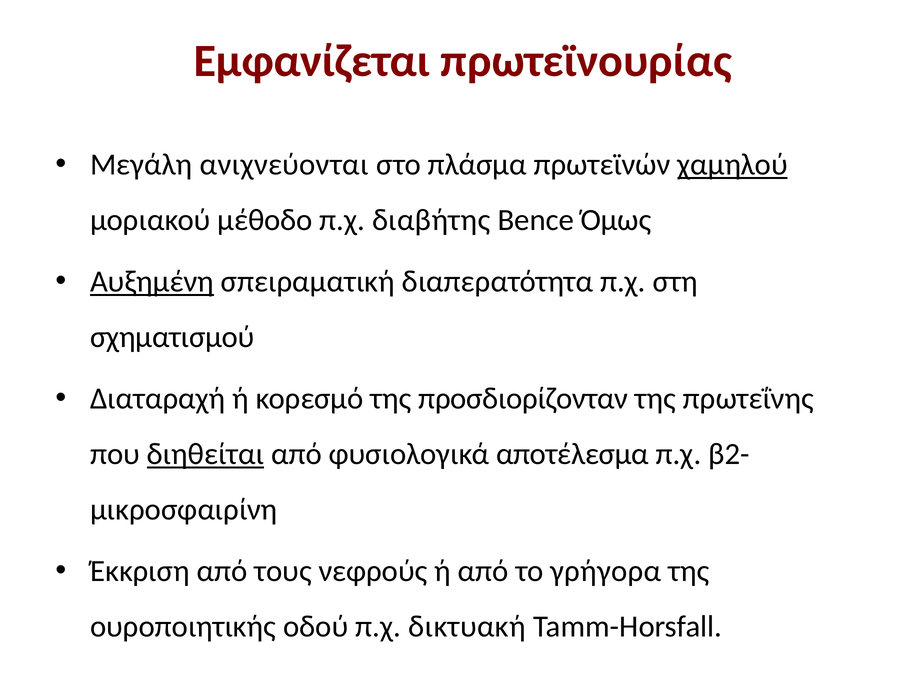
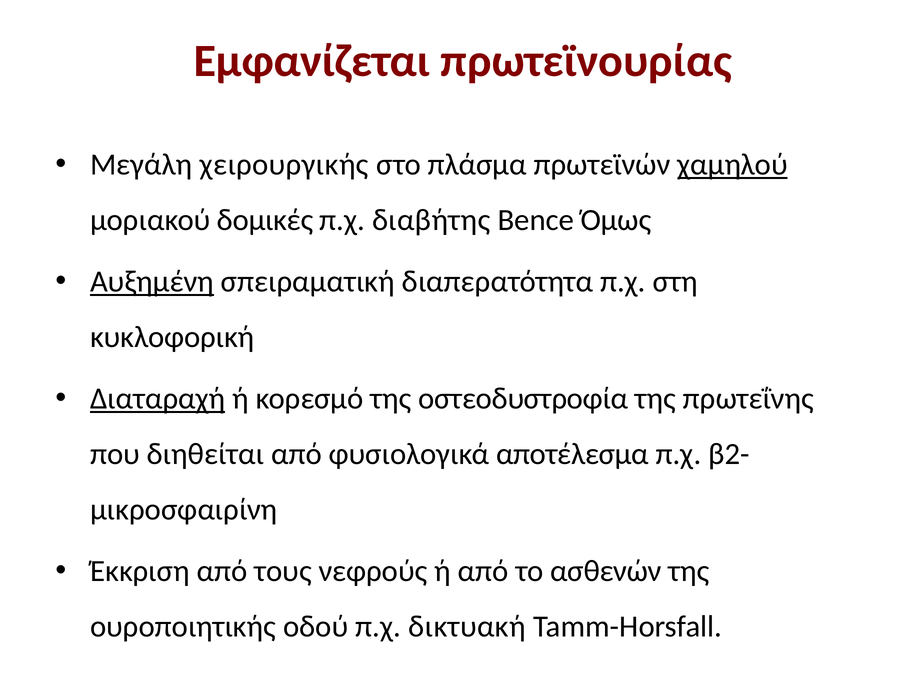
ανιχνεύονται: ανιχνεύονται -> χειρουργικής (284, 165)
μέθοδο: μέθοδο -> δομικές (265, 220)
σχηματισμού: σχηματισμού -> κυκλοφορική (172, 337)
Διαταραχή underline: none -> present (158, 399)
προσδιορίζονταν: προσδιορίζονταν -> οστεοδυστροφία (523, 399)
διηθείται underline: present -> none (206, 454)
γρήγορα: γρήγορα -> ασθενών (606, 571)
